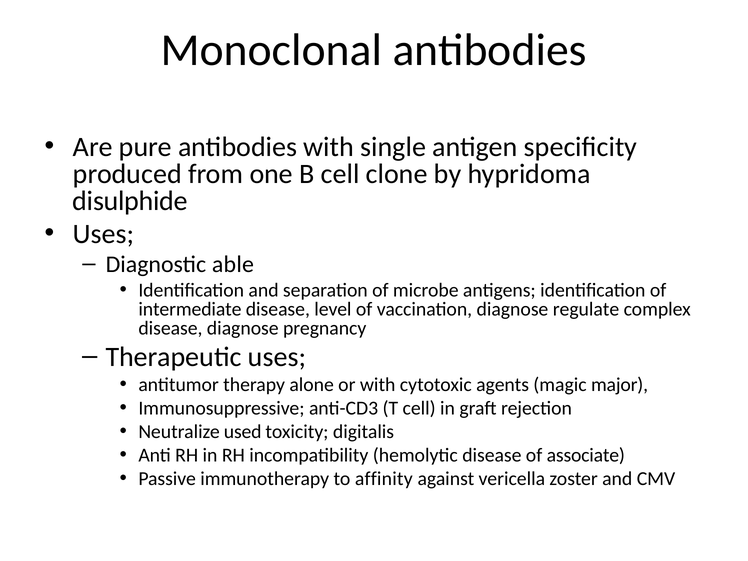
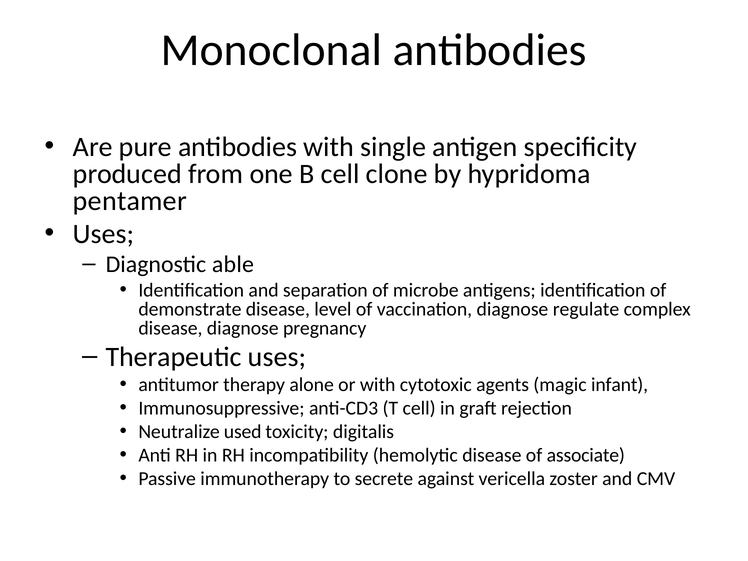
disulphide: disulphide -> pentamer (130, 201)
intermediate: intermediate -> demonstrate (190, 309)
major: major -> infant (620, 385)
affinity: affinity -> secrete (384, 479)
